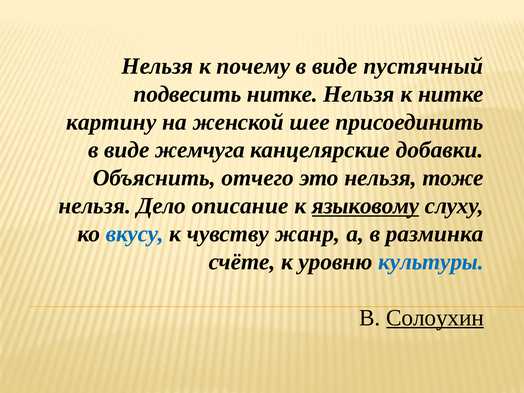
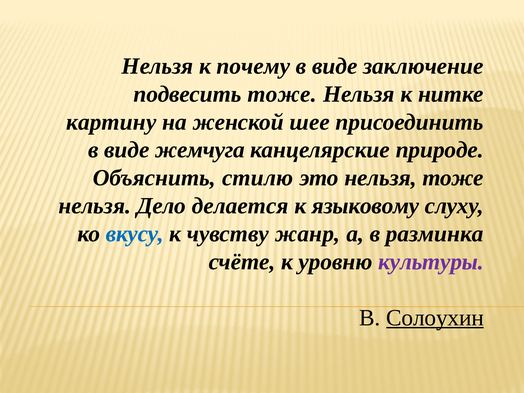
пустячный: пустячный -> заключение (423, 66)
подвесить нитке: нитке -> тоже (282, 94)
добавки: добавки -> природе (440, 150)
отчего: отчего -> стилю (258, 178)
описание: описание -> делается (240, 206)
языковому underline: present -> none (366, 206)
культуры colour: blue -> purple (431, 262)
